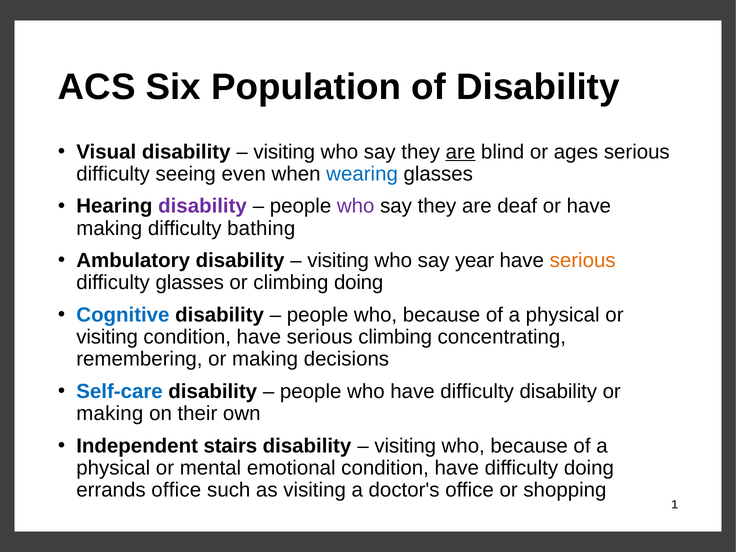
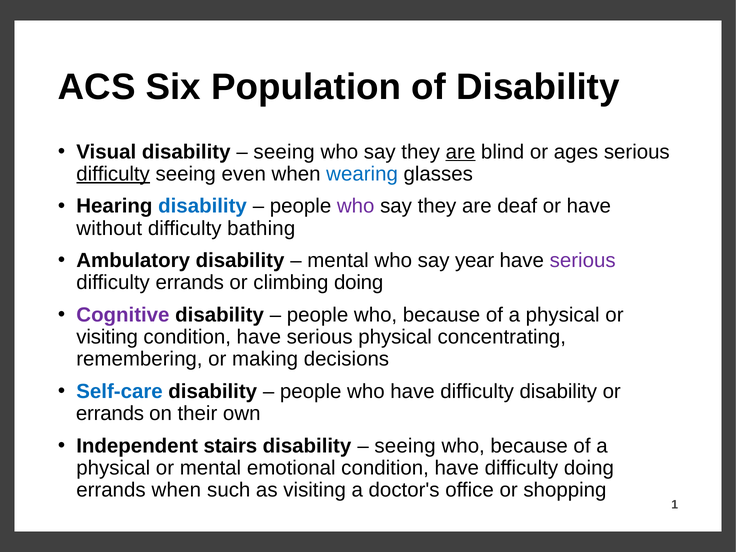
visiting: visiting -> seeing (284, 152)
difficulty underline: none -> present (113, 174)
disability colour: purple -> blue (203, 206)
making: making -> without (109, 228)
visiting: visiting -> mental (338, 261)
serious colour: orange -> purple (583, 261)
difficulty glasses: glasses -> errands (190, 283)
Cognitive colour: blue -> purple (123, 315)
serious climbing: climbing -> physical (395, 337)
making: making -> errands (110, 414)
visiting: visiting -> seeing (405, 446)
errands office: office -> when (176, 490)
